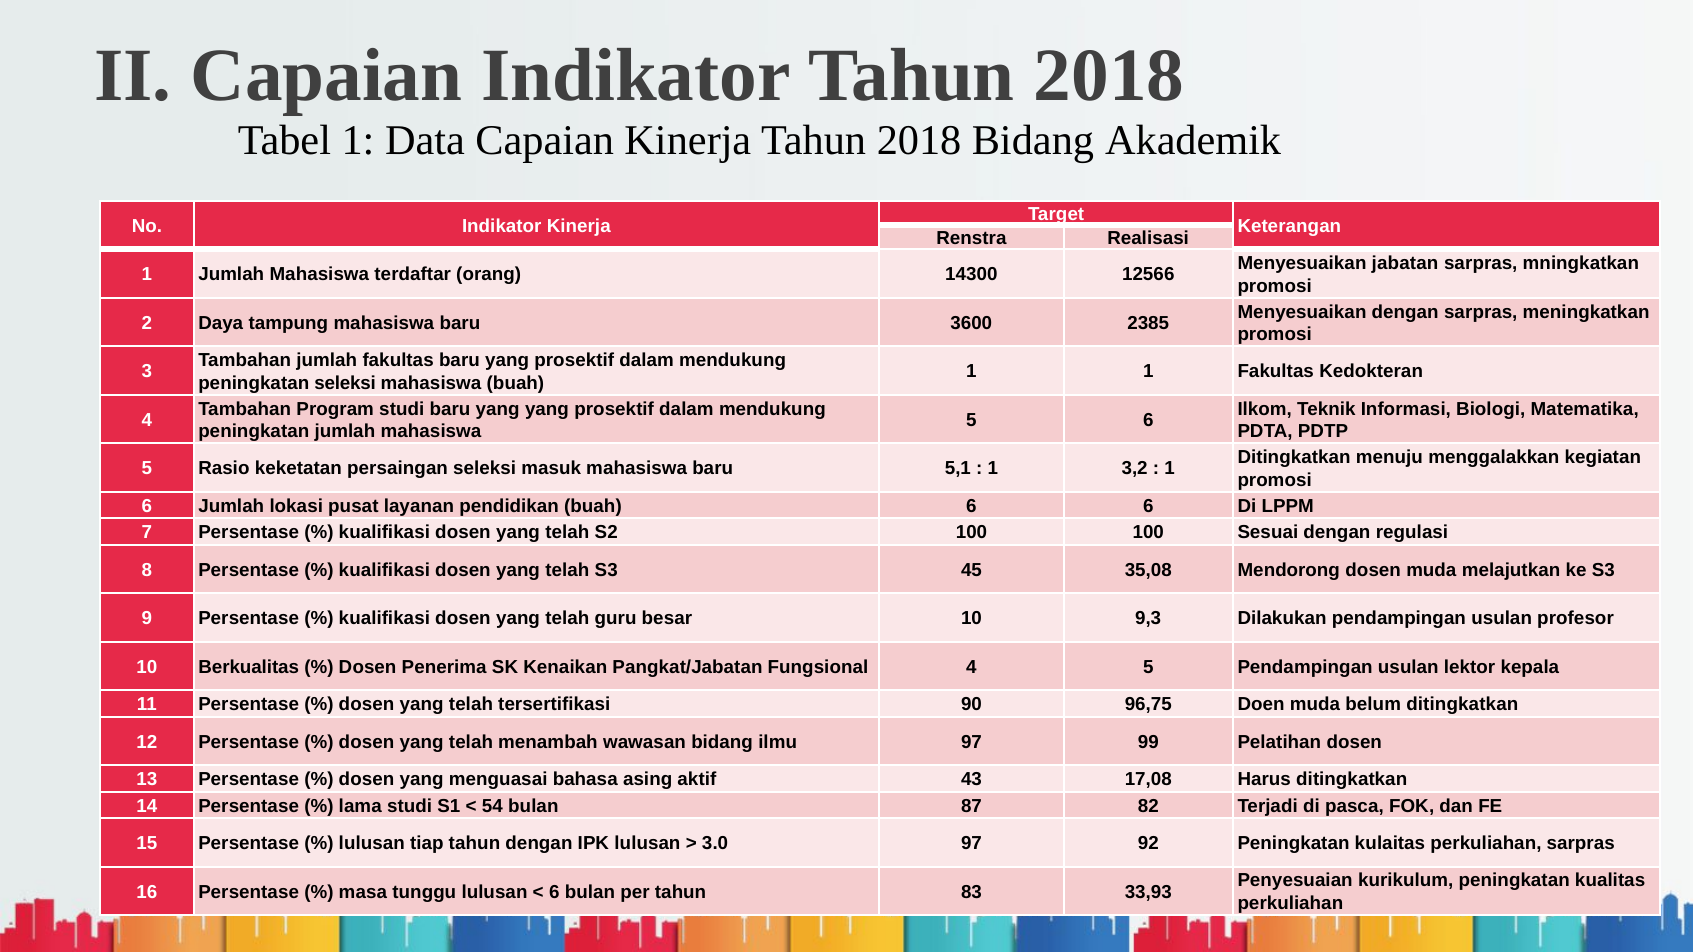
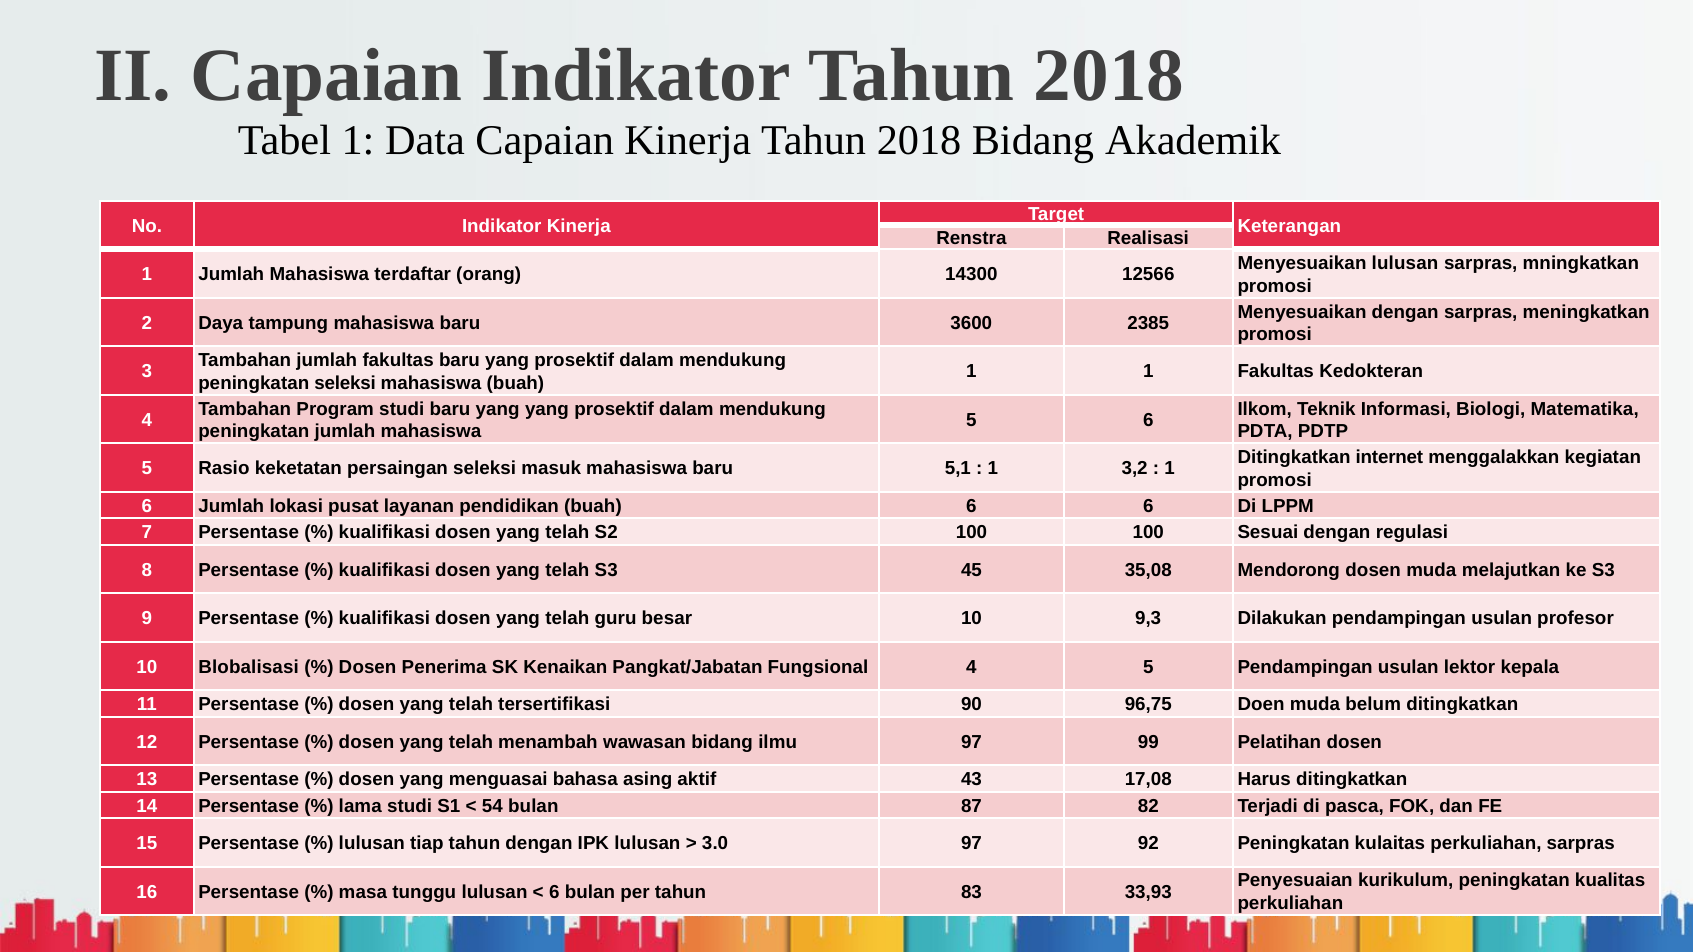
Menyesuaikan jabatan: jabatan -> lulusan (1405, 263)
menuju: menuju -> internet (1389, 458)
Berkualitas: Berkualitas -> Blobalisasi (249, 667)
